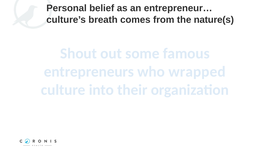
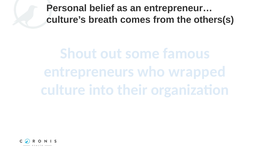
nature(s: nature(s -> others(s (214, 20)
